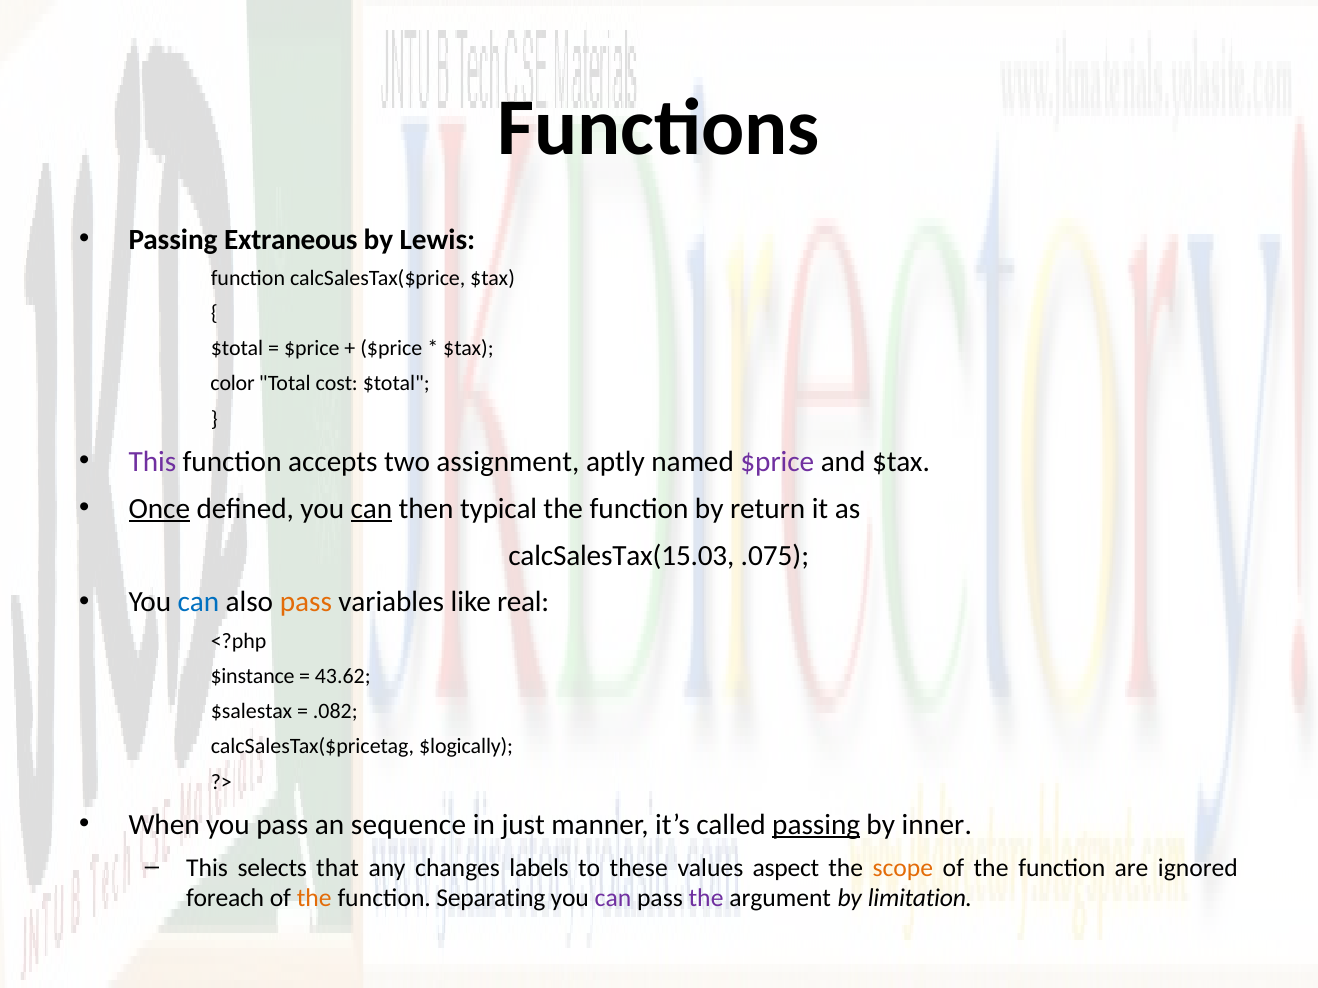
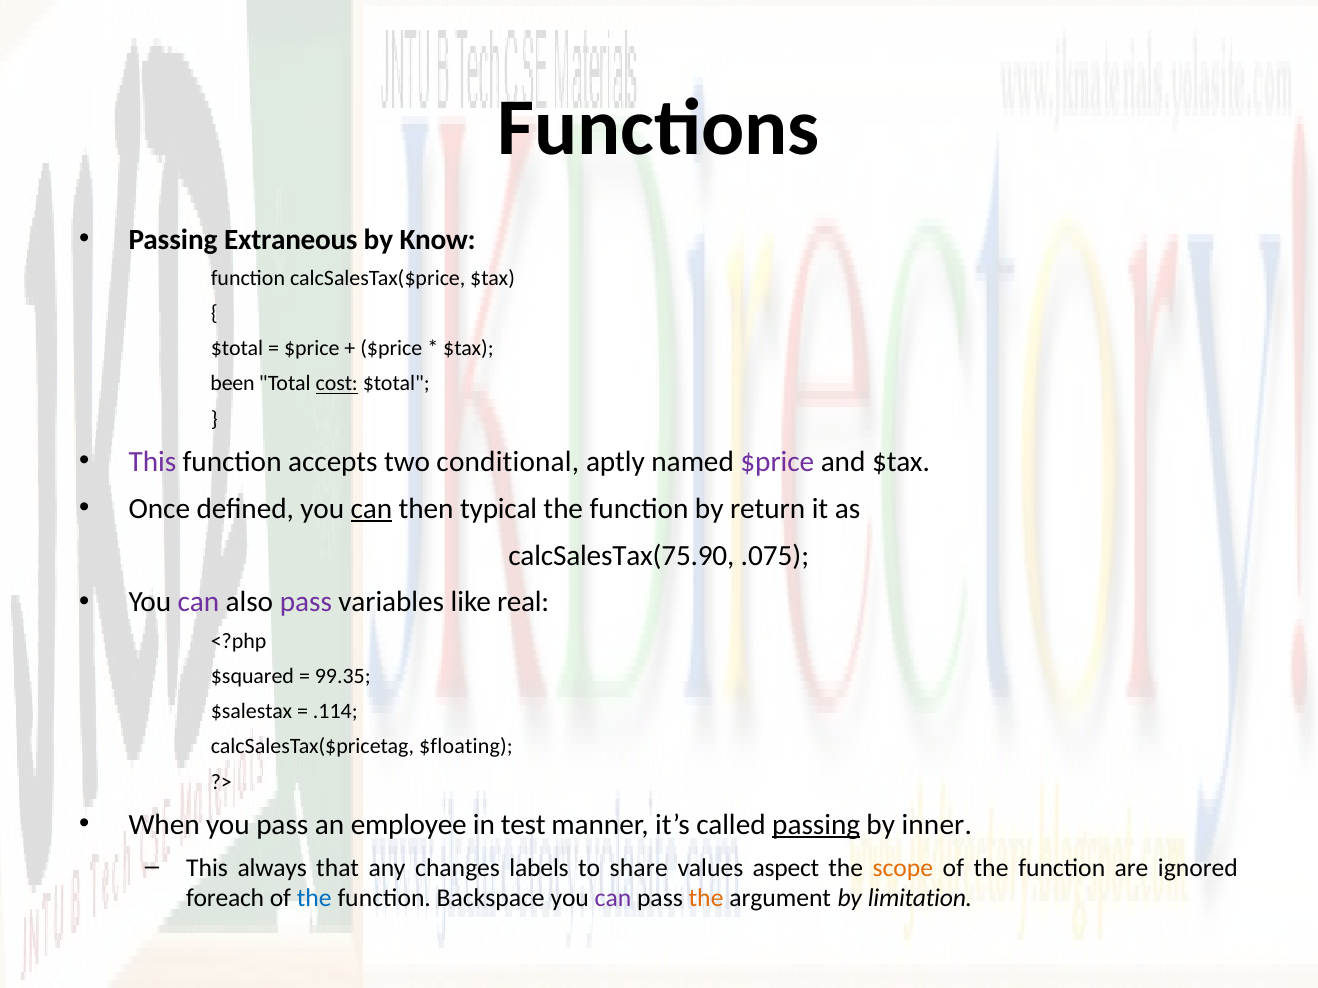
Lewis: Lewis -> Know (438, 240)
color: color -> been (233, 384)
cost underline: none -> present (337, 384)
assignment: assignment -> conditional (508, 462)
Once underline: present -> none (159, 509)
calcSalesTax(15.03: calcSalesTax(15.03 -> calcSalesTax(75.90 (621, 556)
can colour: blue -> purple (198, 603)
pass colour: orange -> purple (306, 603)
$instance: $instance -> $squared (252, 677)
43.62: 43.62 -> 99.35 (343, 677)
.082: .082 -> .114 (335, 712)
$logically: $logically -> $floating (466, 747)
sequence: sequence -> employee (409, 825)
just: just -> test (523, 825)
selects: selects -> always (272, 868)
these: these -> share (639, 868)
the colour: orange -> blue (314, 899)
Separating: Separating -> Backspace (491, 899)
the colour: purple -> orange (706, 899)
